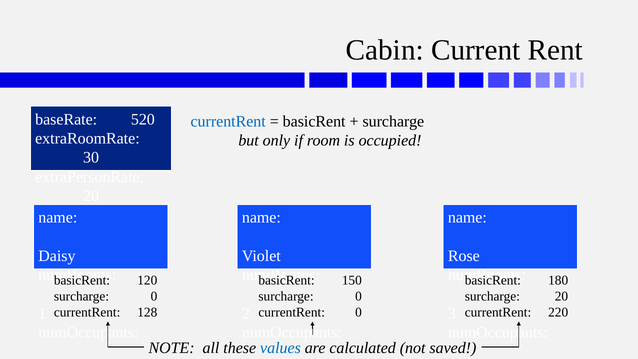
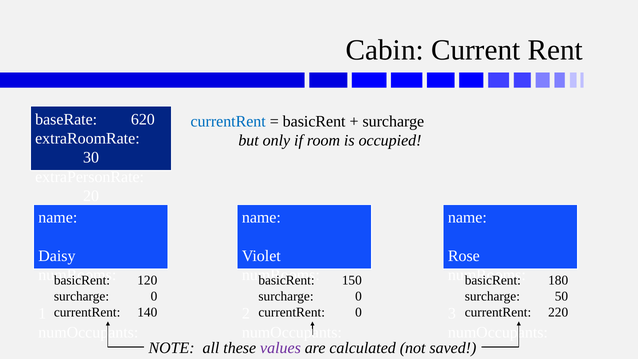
520: 520 -> 620 (143, 119)
surcharge 20: 20 -> 50 (561, 296)
128: 128 -> 140 (147, 312)
values colour: blue -> purple (280, 348)
